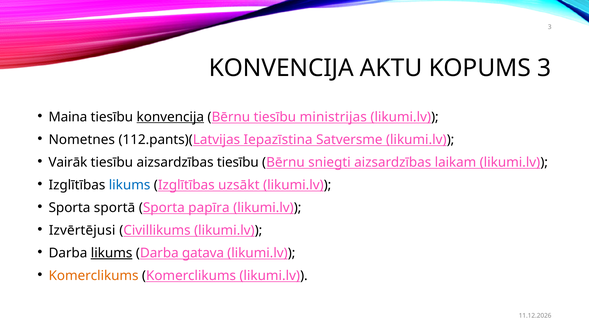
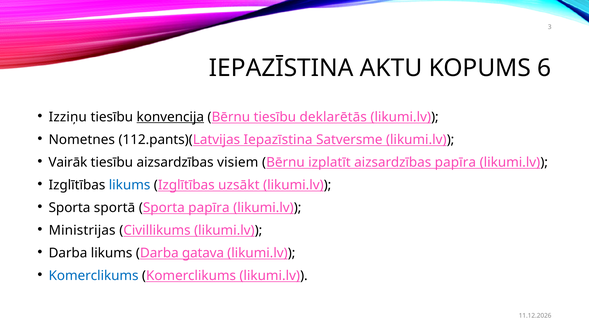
KONVENCIJA: KONVENCIJA -> IEPAZĪSTINA (281, 68)
KOPUMS 3: 3 -> 6 (544, 68)
Maina: Maina -> Izziņu (68, 117)
ministrijas: ministrijas -> deklarētās (333, 117)
aizsardzības tiesību: tiesību -> visiem (238, 162)
sniegti: sniegti -> izplatīt (329, 162)
aizsardzības laikam: laikam -> papīra (455, 162)
Izvērtējusi: Izvērtējusi -> Ministrijas (82, 231)
likums underline: present -> none (112, 253)
Komerclikums colour: orange -> blue (94, 276)
